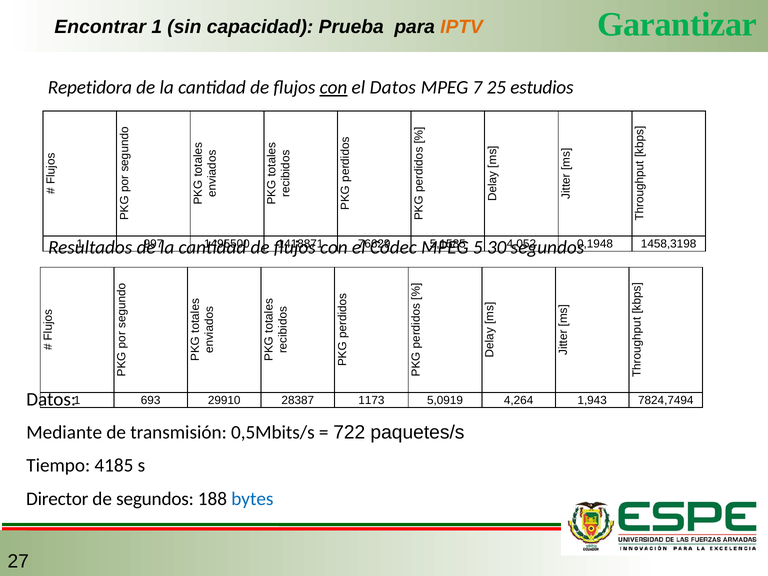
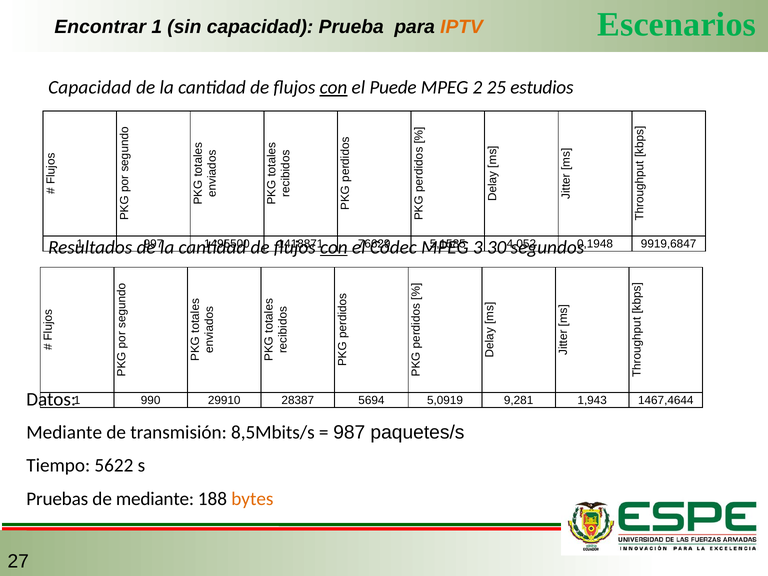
Garantizar: Garantizar -> Escenarios (677, 24)
Repetidora: Repetidora -> Capacidad (90, 88)
el Datos: Datos -> Puede (393, 88)
7: 7 -> 2 (477, 88)
1458,3198: 1458,3198 -> 9919,6847 (669, 244)
con underline: none -> present (334, 247)
5: 5 -> 3 (478, 247)
693: 693 -> 990 (151, 400)
1173: 1173 -> 5694 (371, 400)
4,264: 4,264 -> 9,281 (519, 400)
7824,7494: 7824,7494 -> 1467,4644 (666, 400)
0,5Mbits/s: 0,5Mbits/s -> 8,5Mbits/s (273, 432)
722: 722 -> 987 (349, 432)
4185: 4185 -> 5622 (114, 466)
Director: Director -> Pruebas (57, 499)
de segundos: segundos -> mediante (155, 499)
bytes colour: blue -> orange (252, 499)
